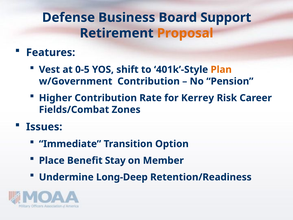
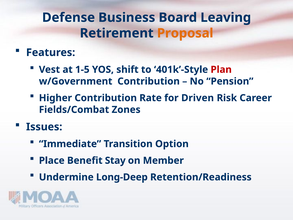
Support: Support -> Leaving (226, 18)
0-5: 0-5 -> 1-5 (82, 69)
Plan colour: orange -> red (221, 69)
Kerrey: Kerrey -> Driven (198, 98)
